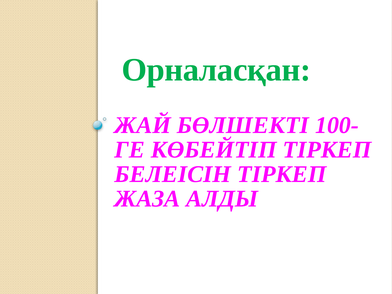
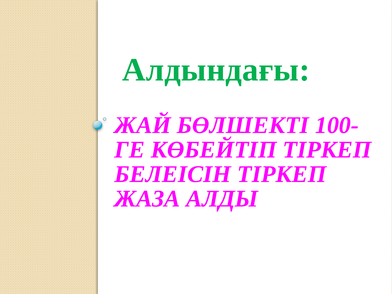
Орналасқан: Орналасқан -> Алдындағы (216, 70)
